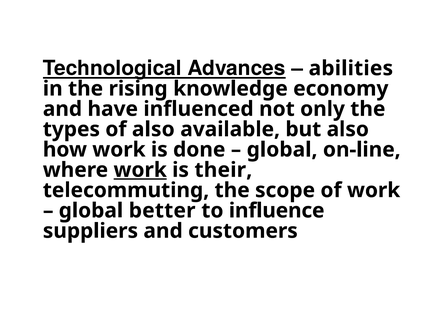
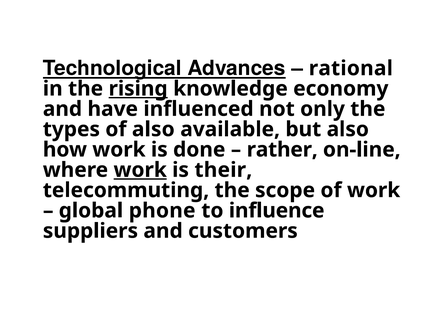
abilities: abilities -> rational (351, 68)
rising underline: none -> present (138, 89)
global: global -> rather (282, 150)
better: better -> phone (162, 211)
